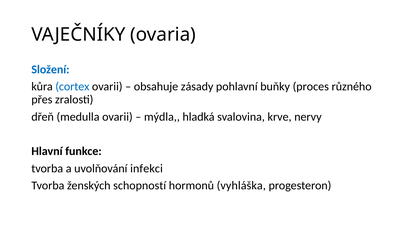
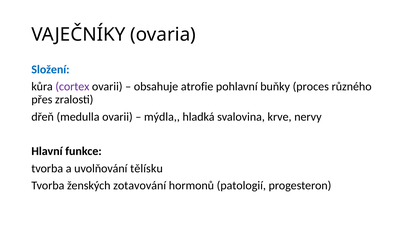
cortex colour: blue -> purple (72, 87)
zásady: zásady -> atrofie (197, 87)
infekci: infekci -> tělísku (147, 169)
schopností: schopností -> zotavování (140, 186)
vyhláška: vyhláška -> patologií (241, 186)
